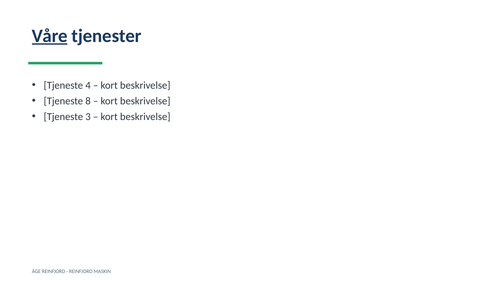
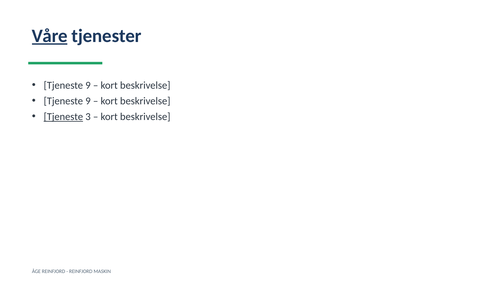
4: 4 -> 9 (88, 85)
8: 8 -> 9 (88, 101)
Tjeneste underline: none -> present (63, 116)
